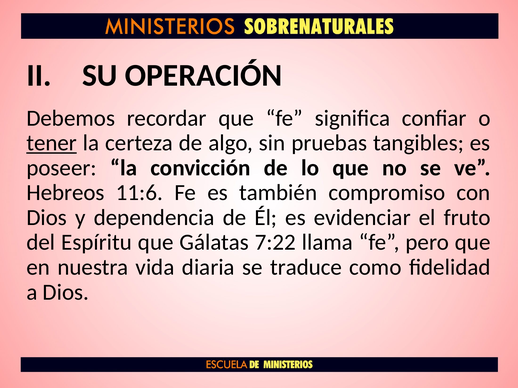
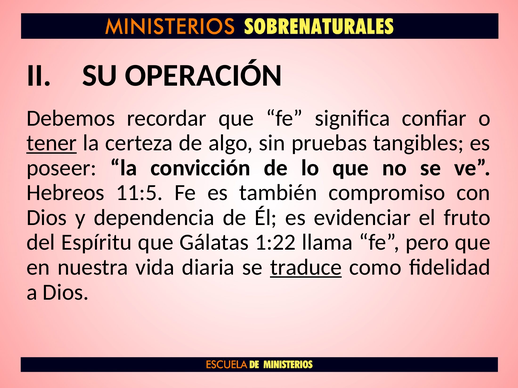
11:6: 11:6 -> 11:5 (139, 193)
7:22: 7:22 -> 1:22 (275, 243)
traduce underline: none -> present (306, 268)
